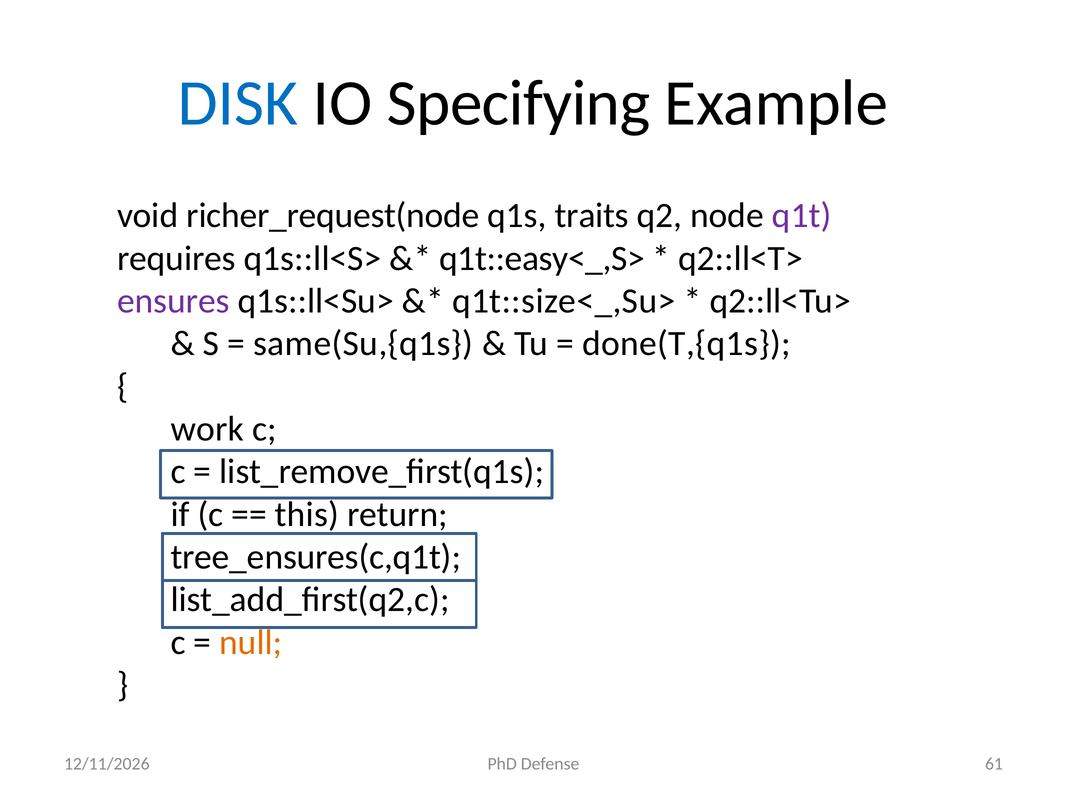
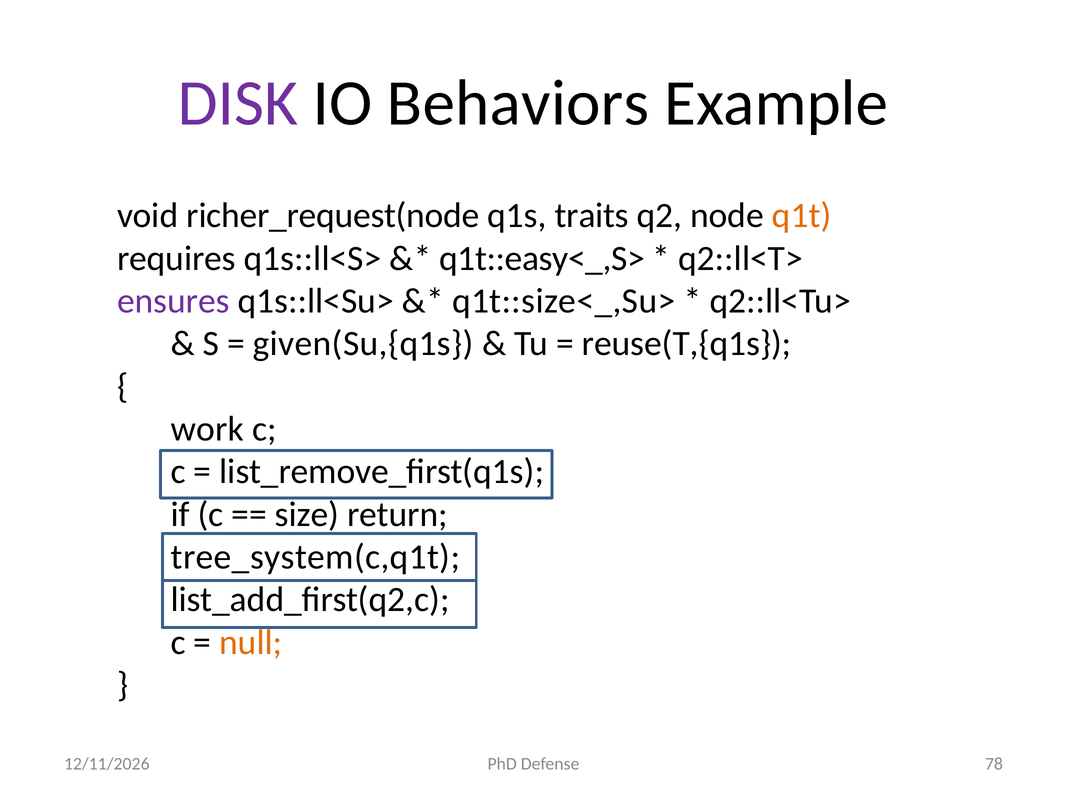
DISK colour: blue -> purple (238, 103)
Specifying: Specifying -> Behaviors (518, 103)
q1t colour: purple -> orange (802, 216)
same(Su,{q1s: same(Su,{q1s -> given(Su,{q1s (363, 344)
done(T,{q1s: done(T,{q1s -> reuse(T,{q1s (687, 344)
this: this -> size (307, 515)
tree_ensures(c,q1t: tree_ensures(c,q1t -> tree_system(c,q1t (315, 557)
61: 61 -> 78 (994, 764)
